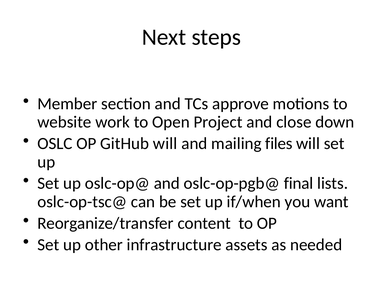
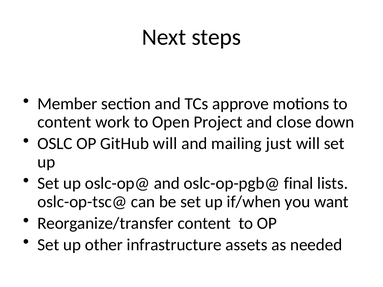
website: website -> content (64, 122)
files: files -> just (279, 144)
